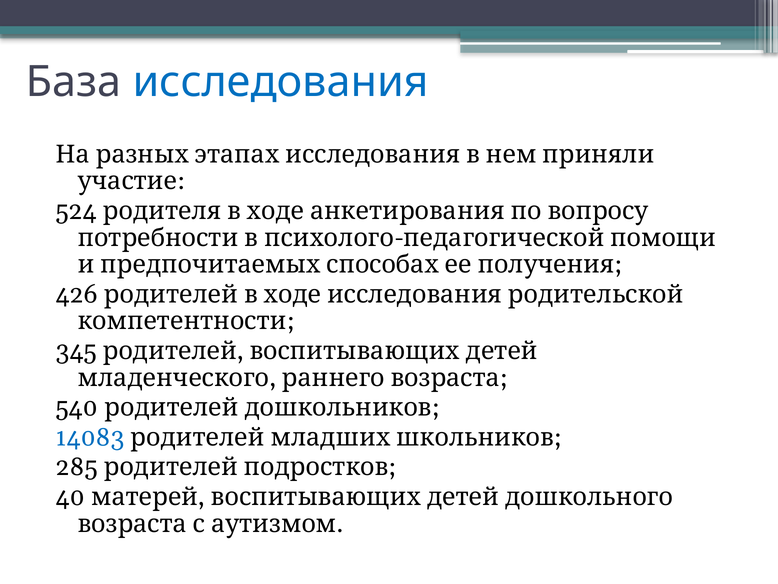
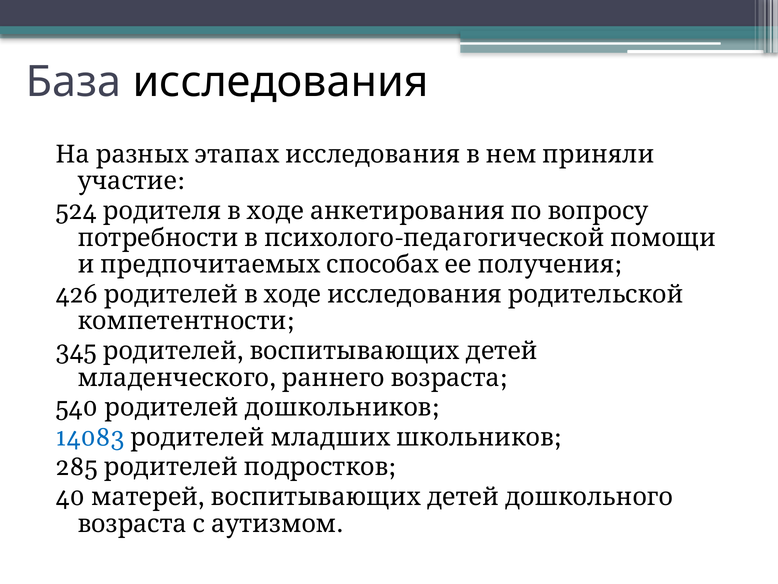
исследования colour: blue -> black (281, 82)
